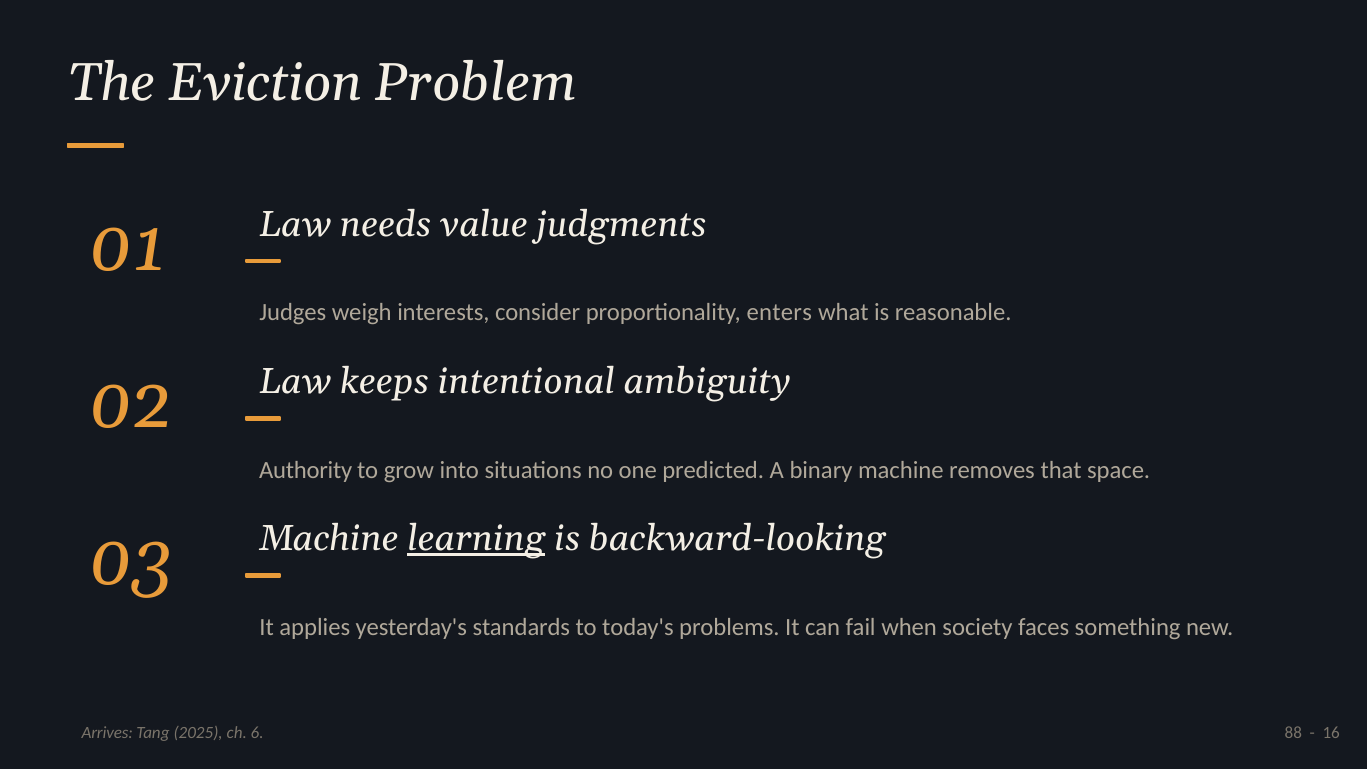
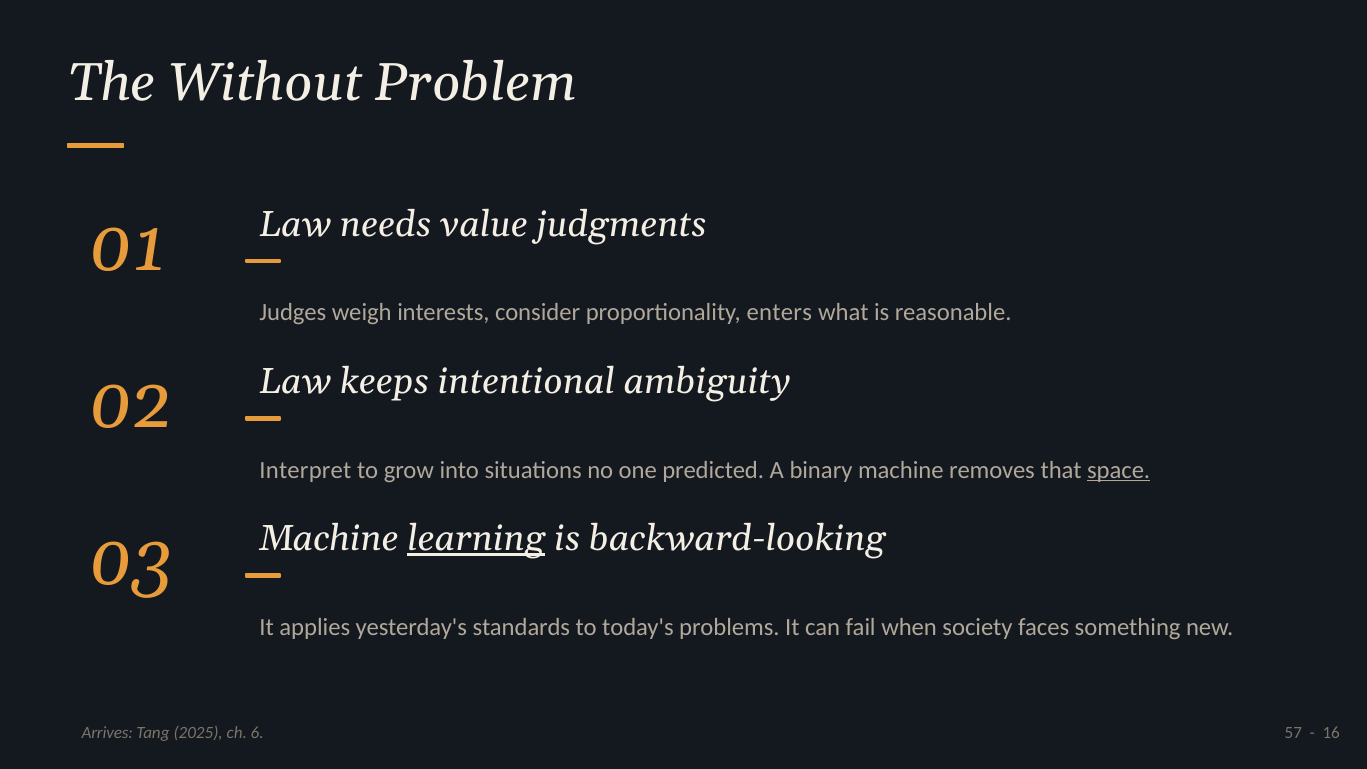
Eviction: Eviction -> Without (266, 83)
Authority: Authority -> Interpret (305, 470)
space underline: none -> present (1119, 470)
88: 88 -> 57 (1293, 732)
